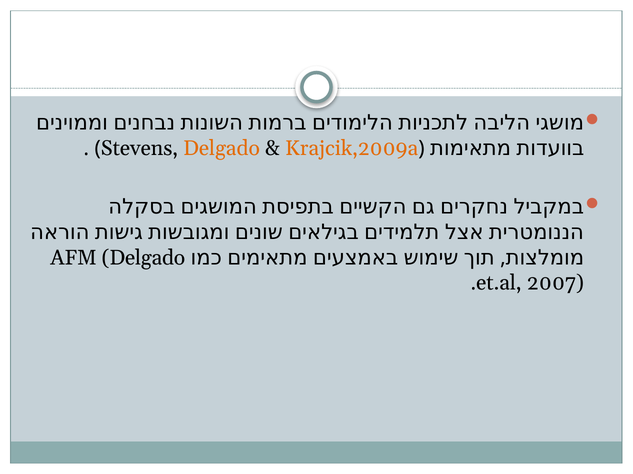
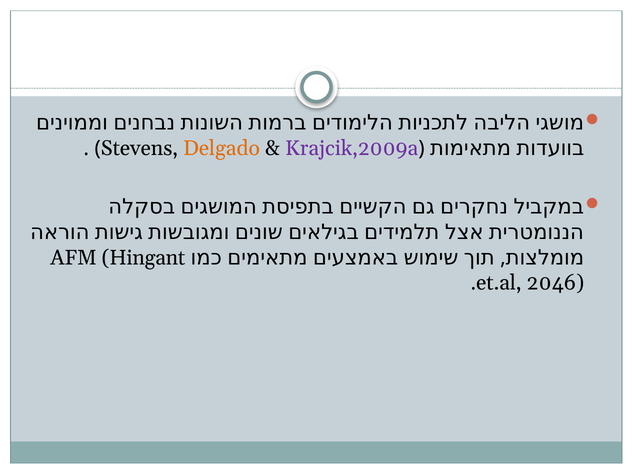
Krajcik,2009a colour: orange -> purple (352, 148)
AFM Delgado: Delgado -> Hingant (143, 258)
2007: 2007 -> 2046 (555, 283)
